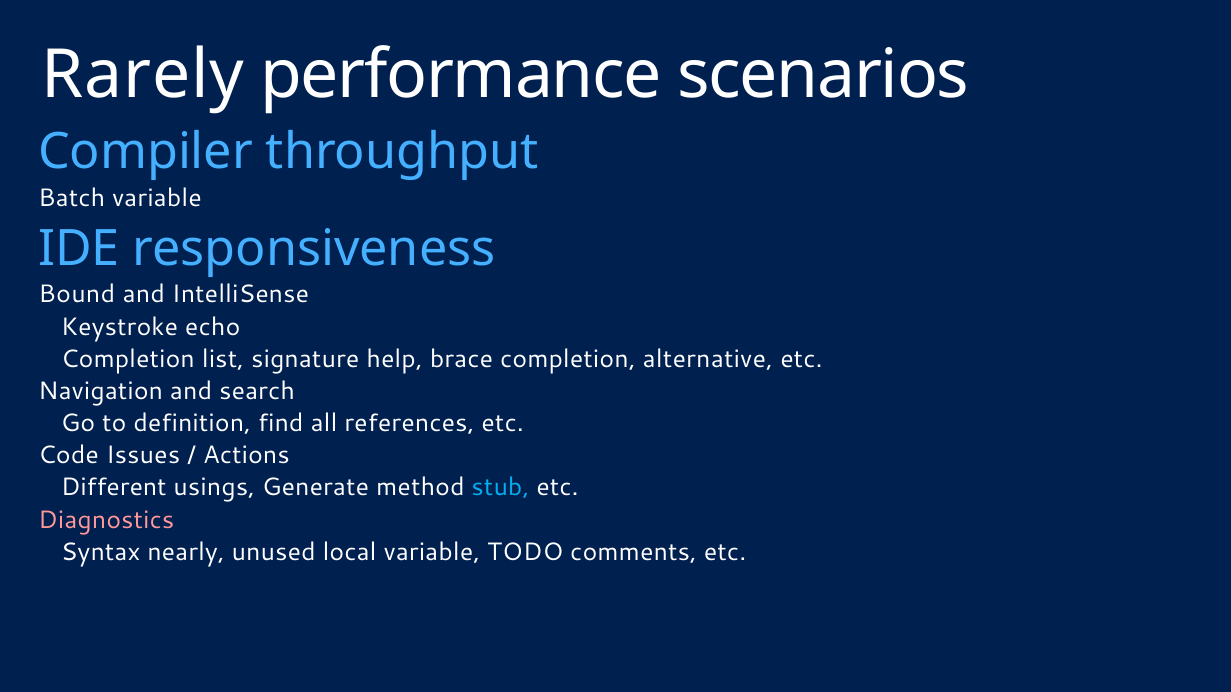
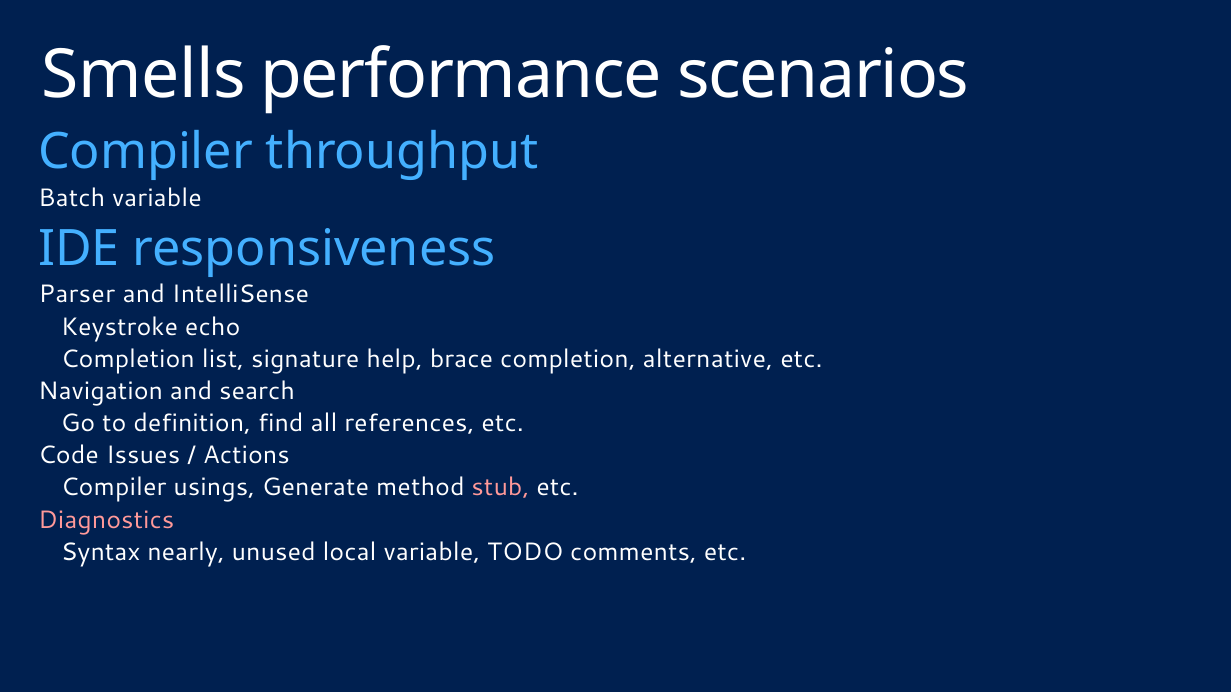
Rarely: Rarely -> Smells (144, 75)
Bound: Bound -> Parser (77, 295)
Different: Different -> Compiler (114, 488)
stub colour: light blue -> pink (501, 488)
